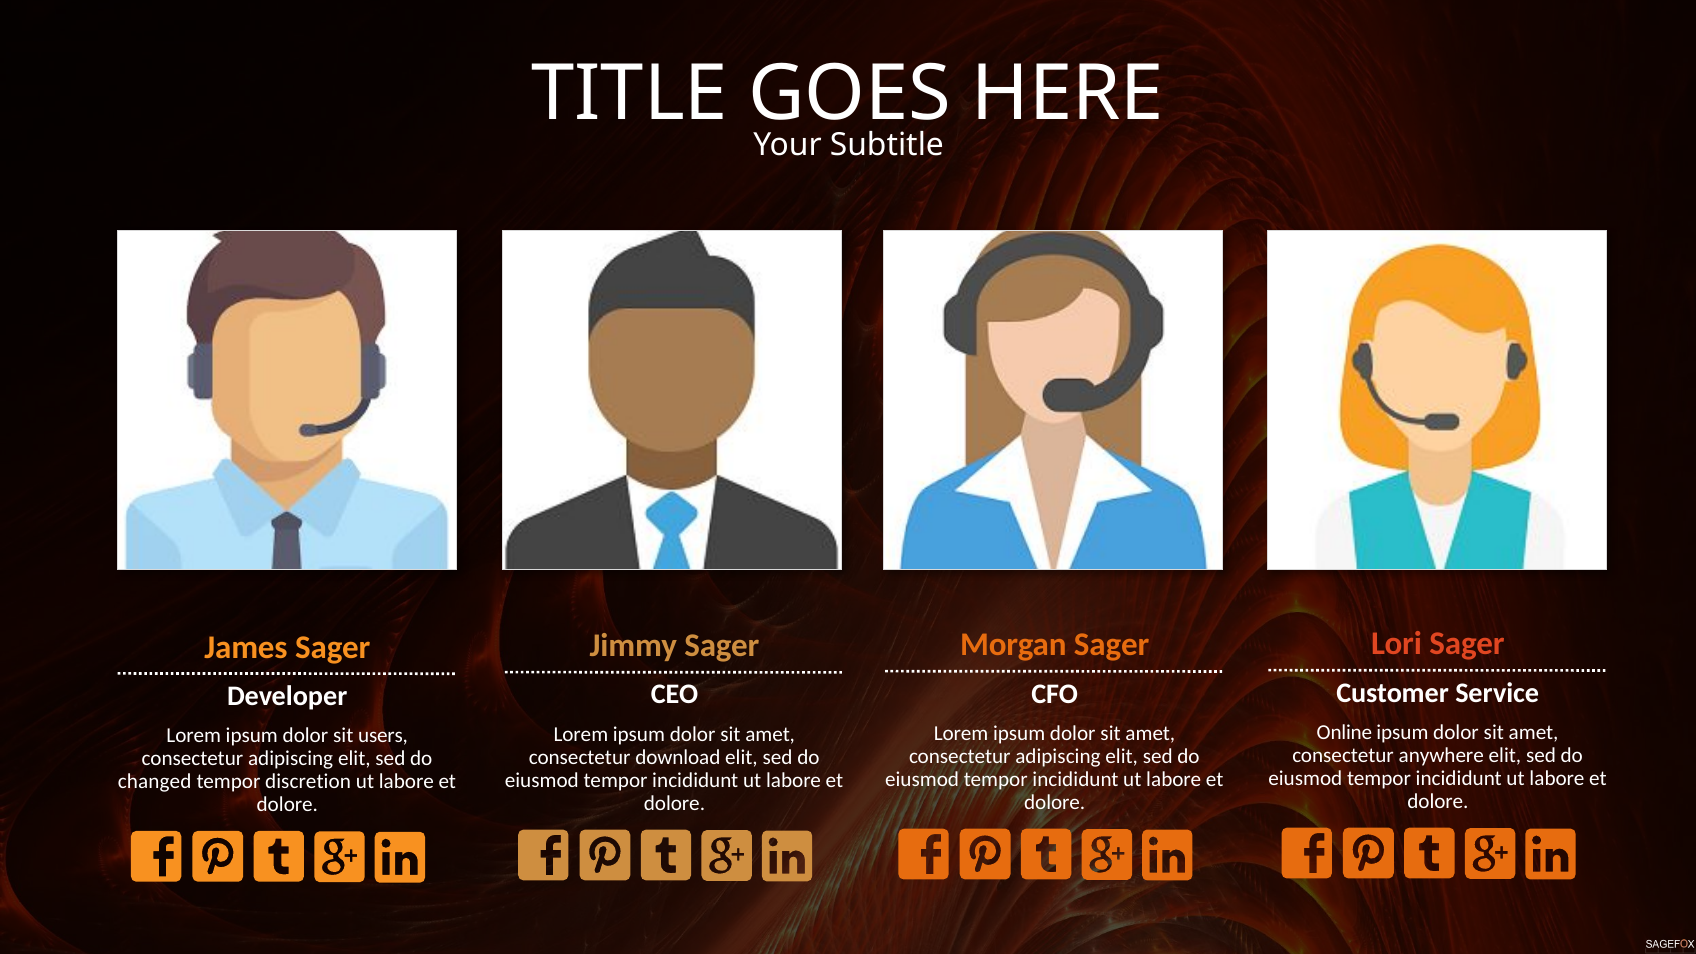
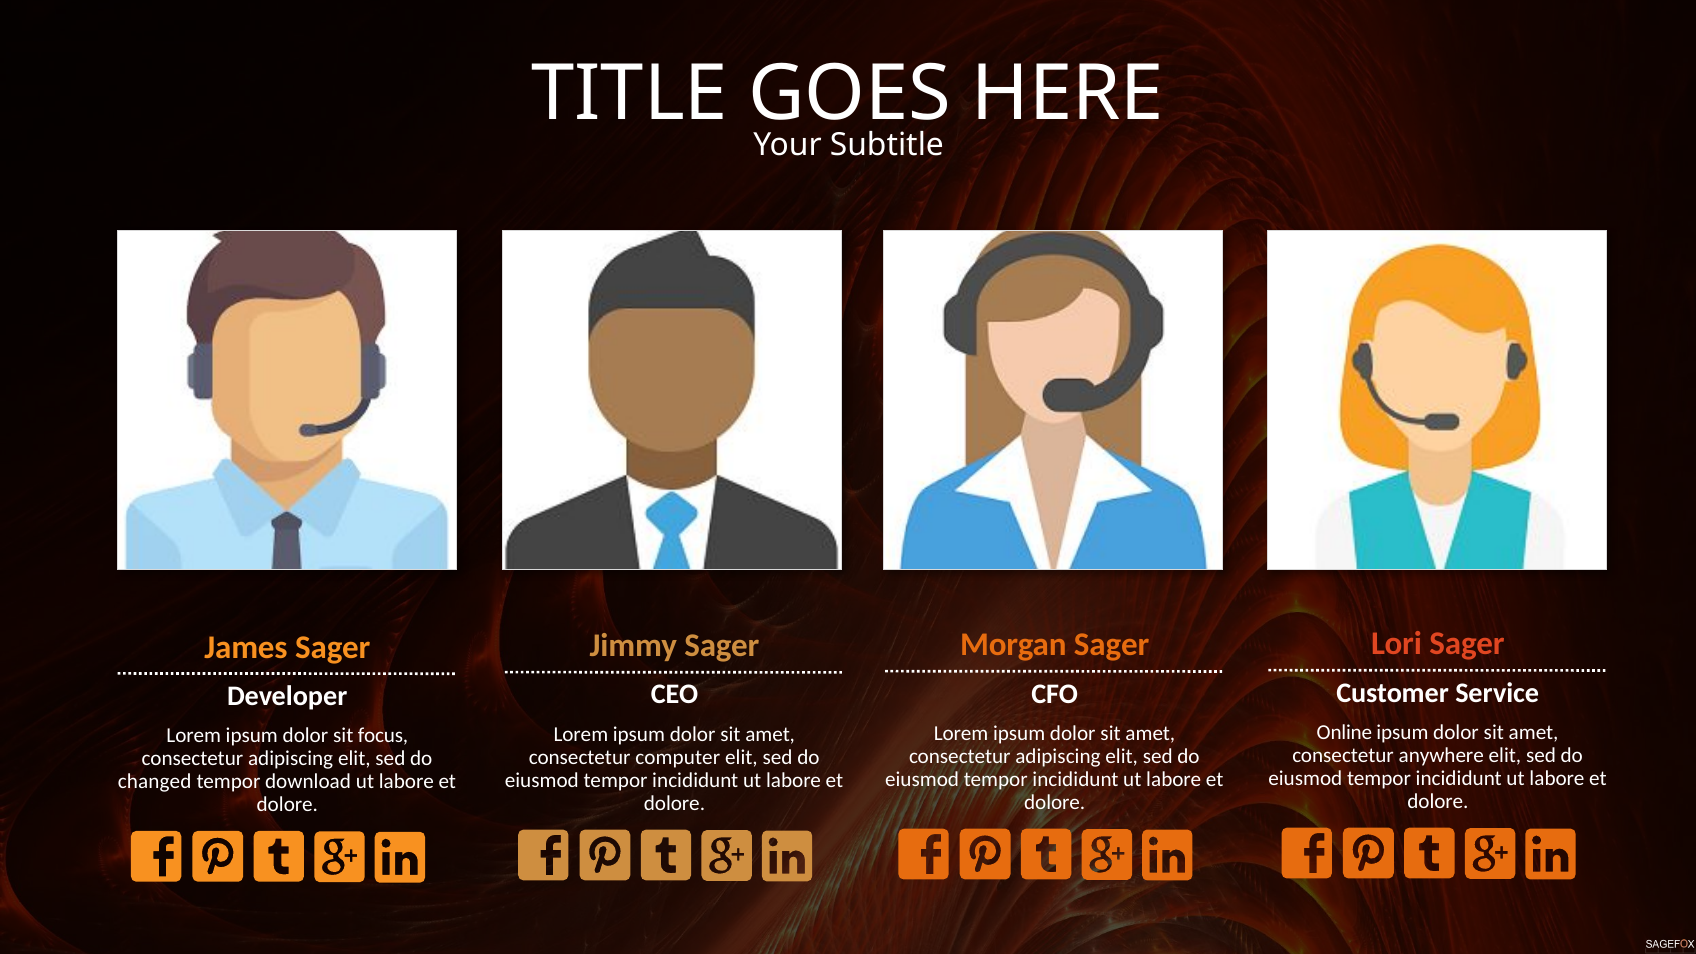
users: users -> focus (383, 736)
download: download -> computer (678, 757)
discretion: discretion -> download (308, 782)
